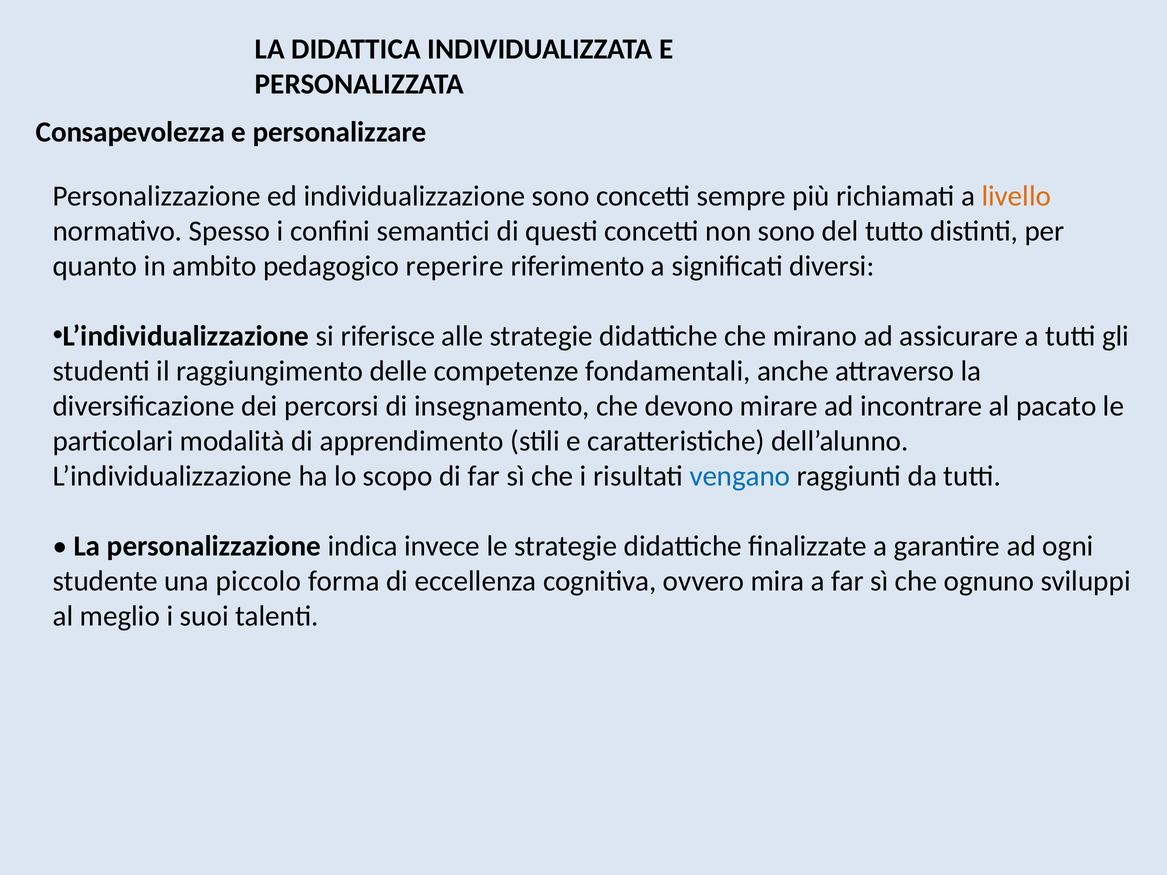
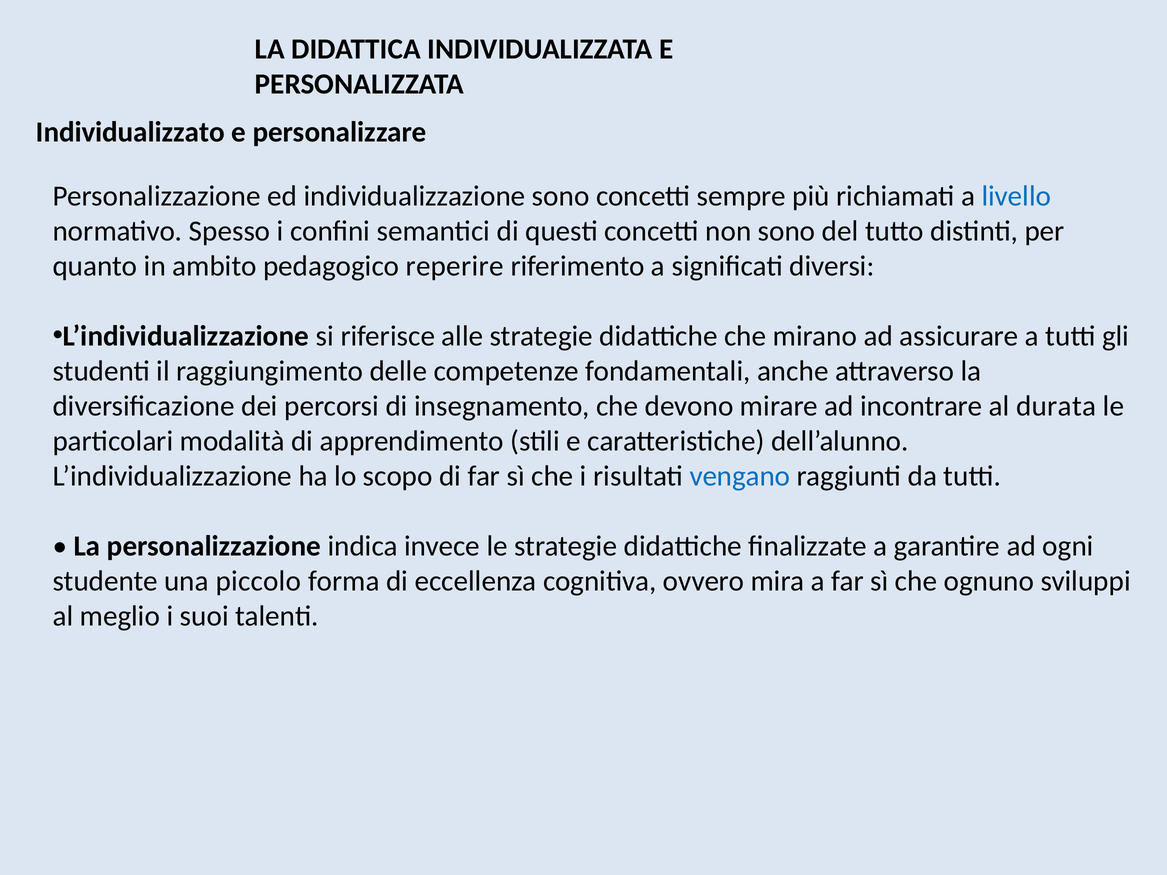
Consapevolezza: Consapevolezza -> Individualizzato (130, 132)
livello colour: orange -> blue (1016, 196)
pacato: pacato -> durata (1056, 406)
